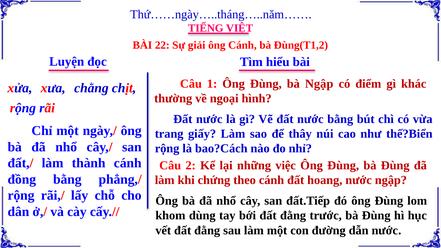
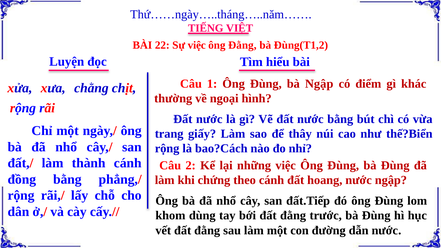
Sự giải: giải -> việc (197, 45)
ông Cánh: Cánh -> Đằng (242, 45)
